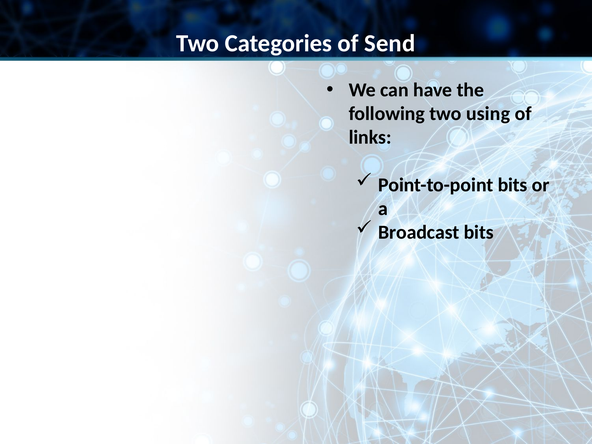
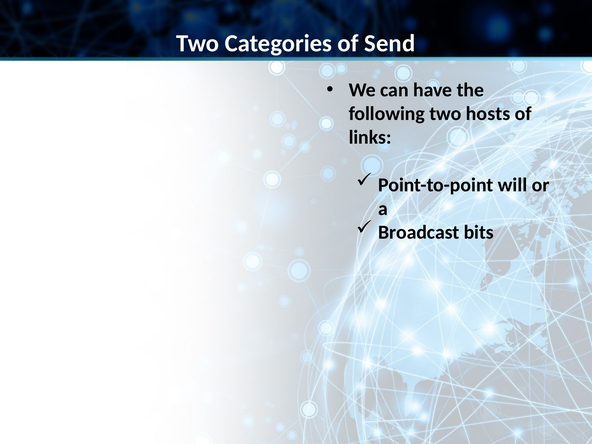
using: using -> hosts (488, 114)
Point-to-point bits: bits -> will (512, 185)
